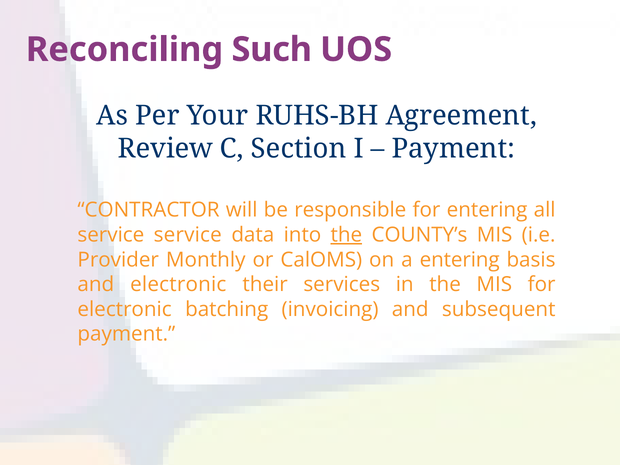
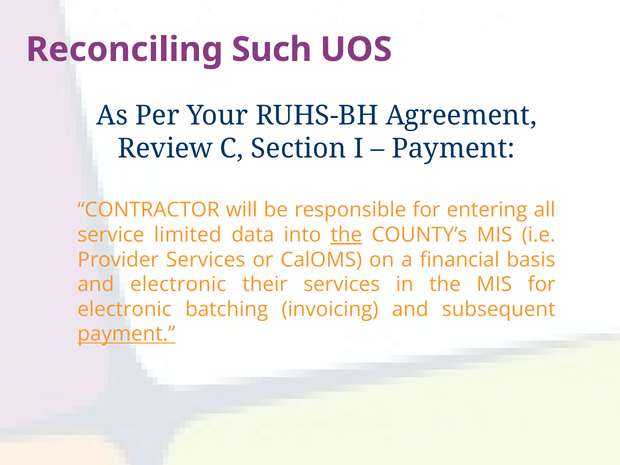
service service: service -> limited (188, 235)
Provider Monthly: Monthly -> Services (206, 260)
a entering: entering -> financial (460, 260)
payment underline: none -> present (126, 334)
